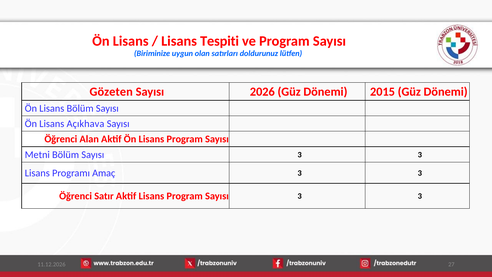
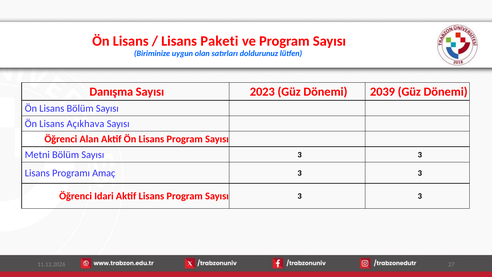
Tespiti: Tespiti -> Paketi (219, 41)
Gözeten: Gözeten -> Danışma (111, 92)
2026: 2026 -> 2023 (262, 92)
2015: 2015 -> 2039 (383, 92)
Satır: Satır -> Idari (104, 196)
